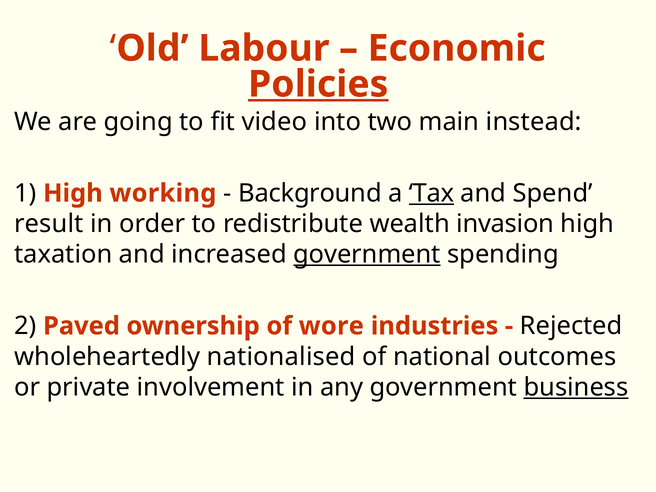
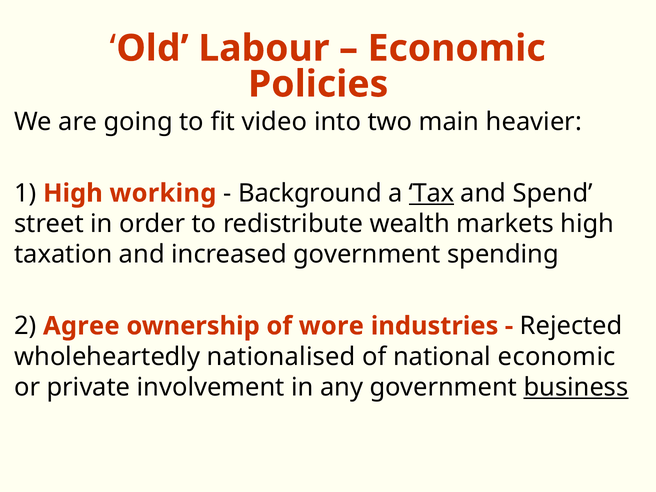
Policies underline: present -> none (318, 84)
instead: instead -> heavier (534, 122)
result: result -> street (49, 224)
invasion: invasion -> markets (505, 224)
government underline: present -> none (367, 254)
Paved: Paved -> Agree (81, 326)
national outcomes: outcomes -> economic (557, 357)
